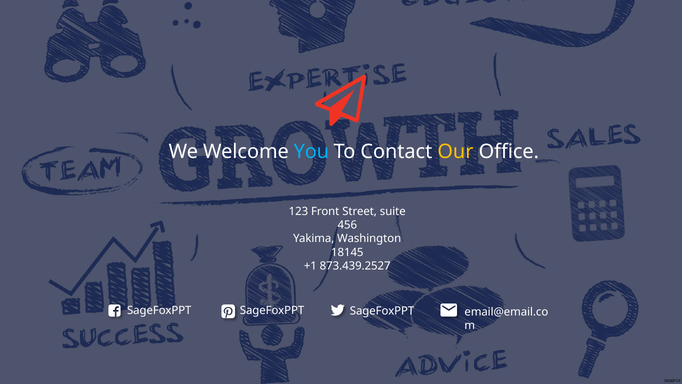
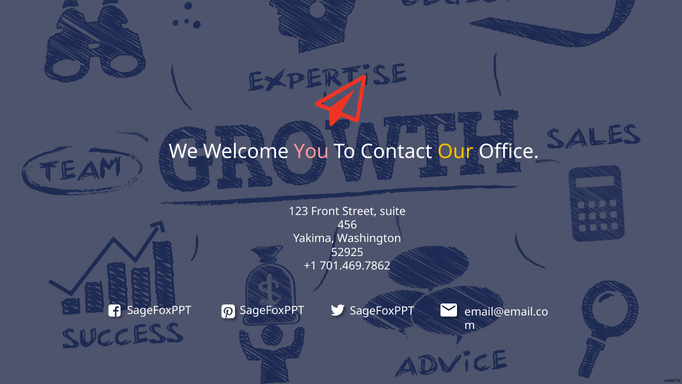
You colour: light blue -> pink (311, 152)
18145: 18145 -> 52925 (347, 252)
873.439.2527: 873.439.2527 -> 701.469.7862 (355, 266)
